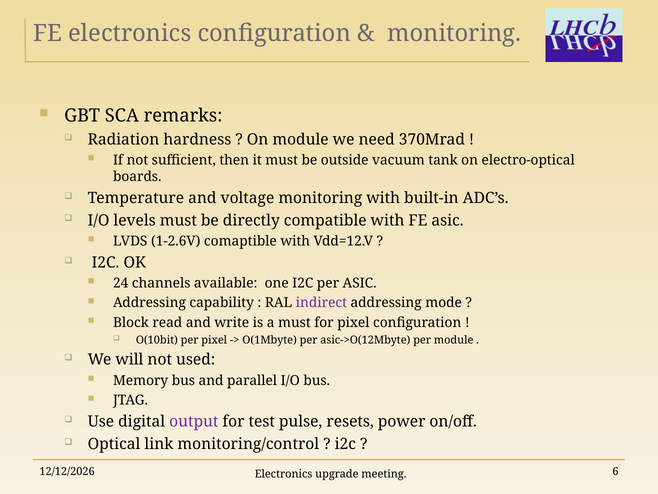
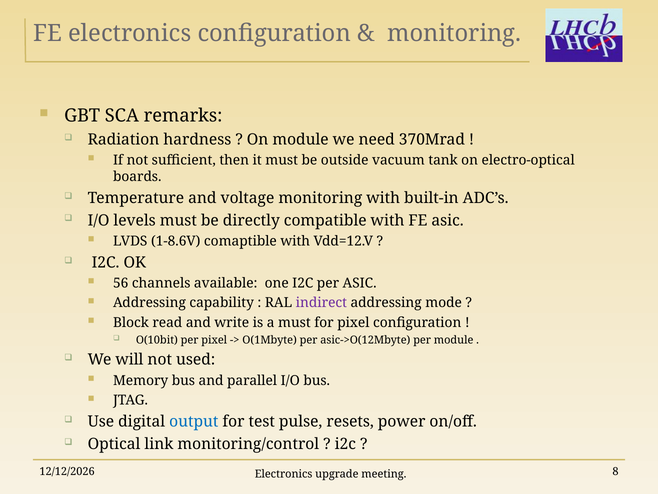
1-2.6V: 1-2.6V -> 1-8.6V (176, 241)
24: 24 -> 56 (121, 283)
output colour: purple -> blue (194, 421)
6: 6 -> 8 (616, 471)
